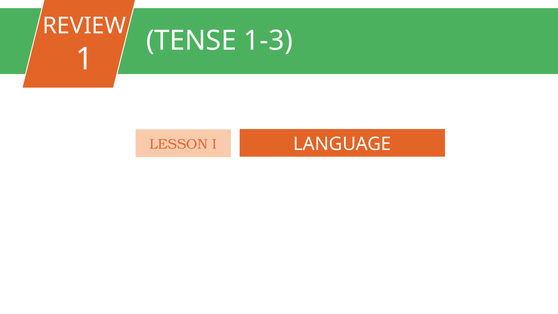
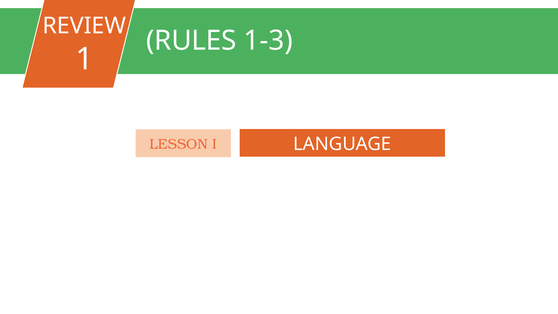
TENSE: TENSE -> RULES (191, 41)
